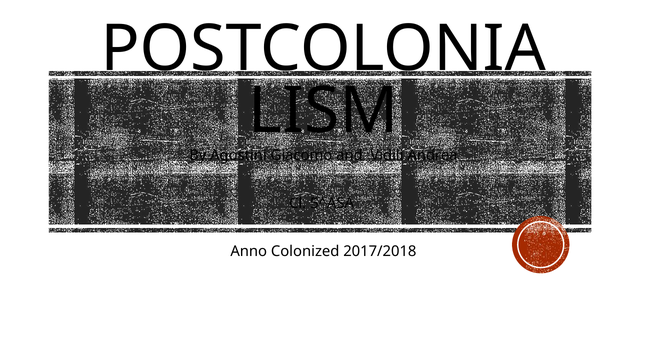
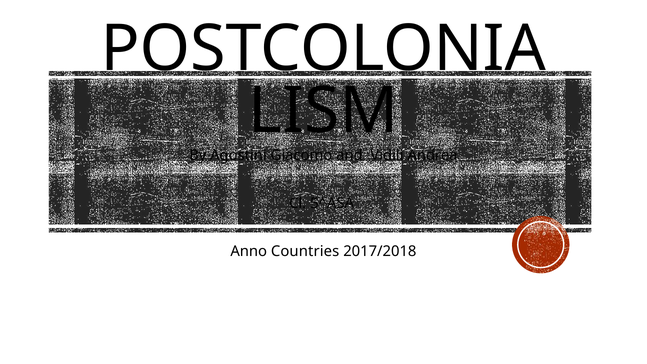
Colonized: Colonized -> Countries (305, 252)
